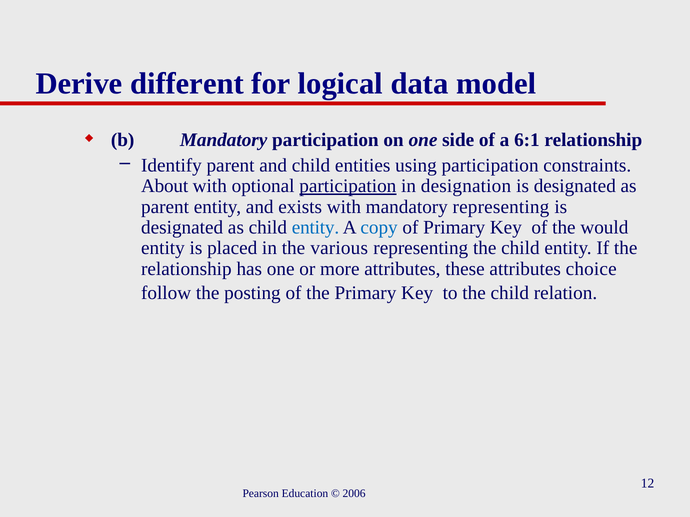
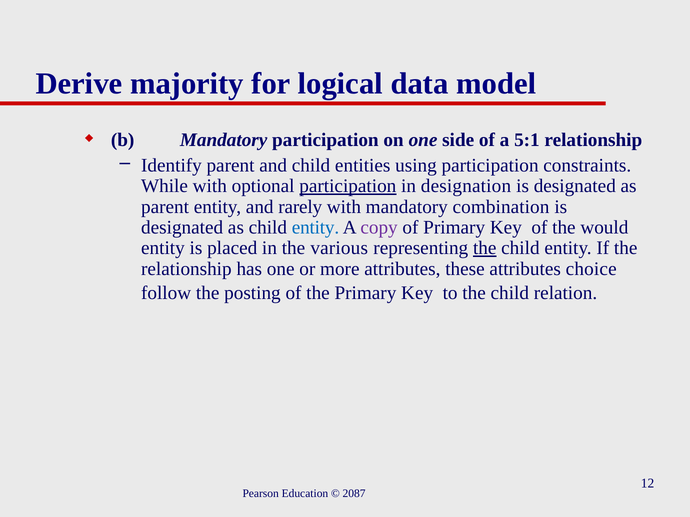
different: different -> majority (187, 84)
6:1: 6:1 -> 5:1 (527, 140)
About: About -> While (165, 186)
exists: exists -> rarely (300, 207)
mandatory representing: representing -> combination (501, 207)
copy colour: blue -> purple (379, 228)
the underline: none -> present (485, 248)
2006: 2006 -> 2087 (354, 494)
